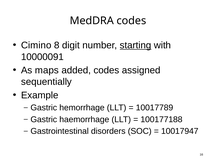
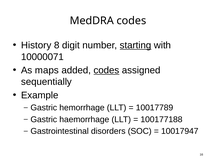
Cimino: Cimino -> History (36, 45)
10000091: 10000091 -> 10000071 (42, 57)
codes underline: none -> present (106, 70)
